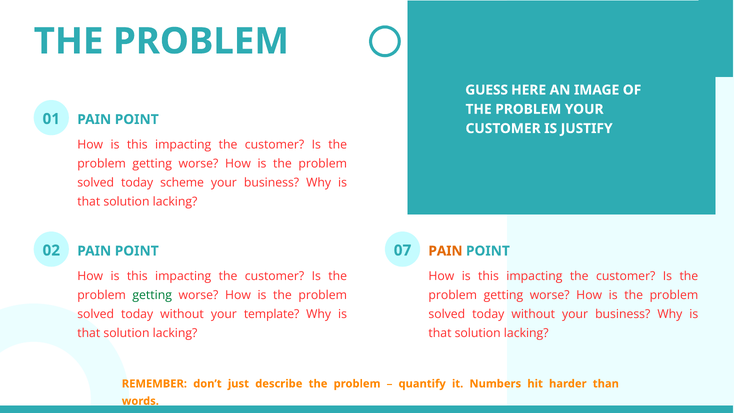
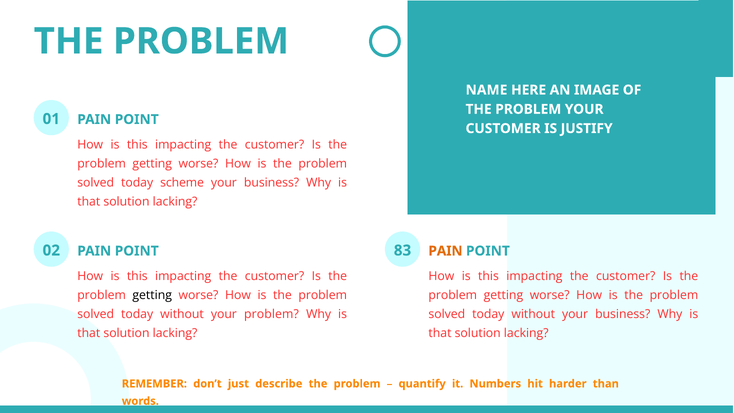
GUESS: GUESS -> NAME (486, 90)
07: 07 -> 83 (403, 250)
getting colour: green -> black (152, 295)
your template: template -> problem (271, 314)
